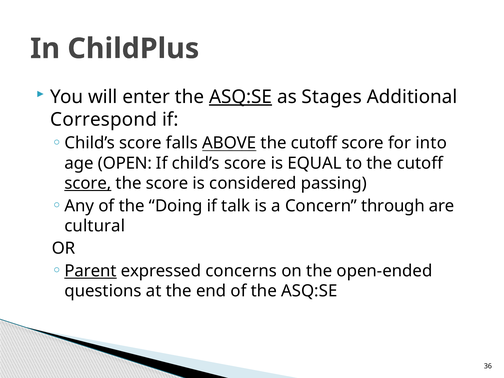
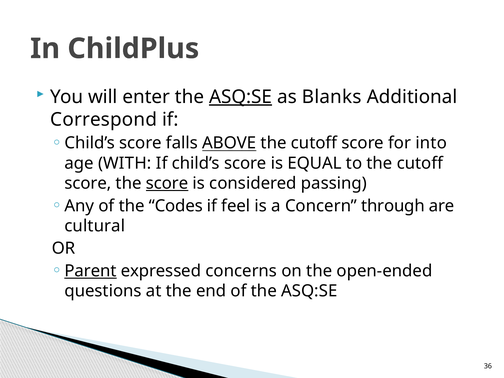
Stages: Stages -> Blanks (332, 97)
OPEN: OPEN -> WITH (125, 163)
score underline: present -> none (88, 183)
score underline: none -> present (167, 183)
Doing: Doing -> Codes (176, 206)
talk: talk -> feel (236, 206)
